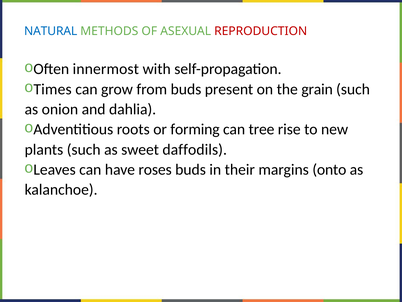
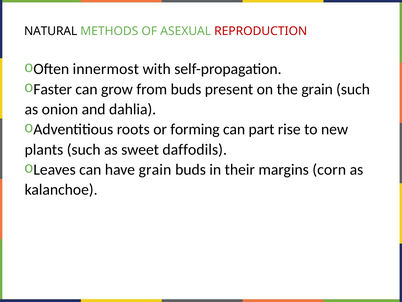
NATURAL colour: blue -> black (51, 31)
Times: Times -> Faster (53, 89)
tree: tree -> part (262, 129)
have roses: roses -> grain (155, 169)
onto: onto -> corn (329, 169)
